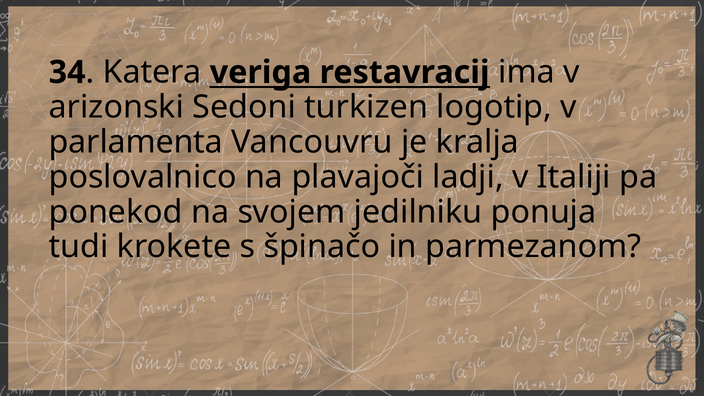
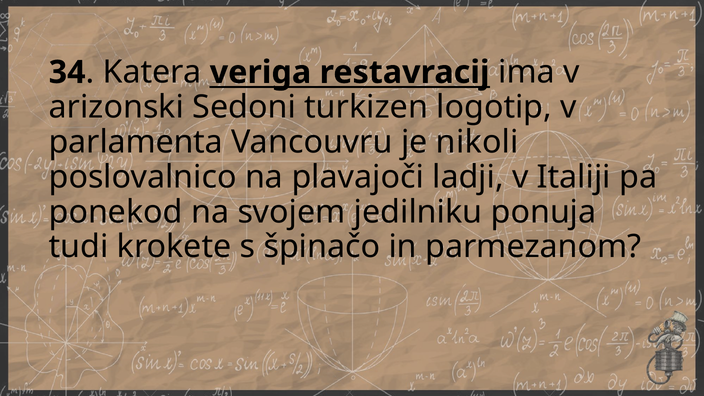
kralja: kralja -> nikoli (477, 142)
